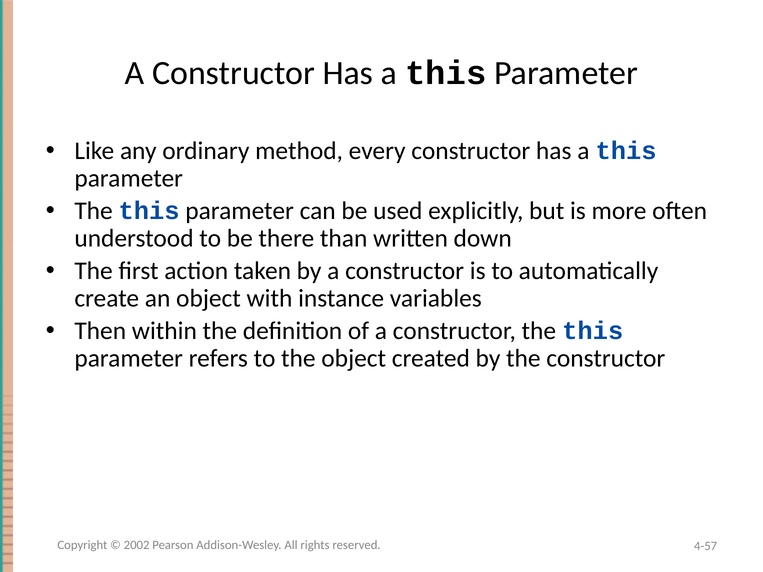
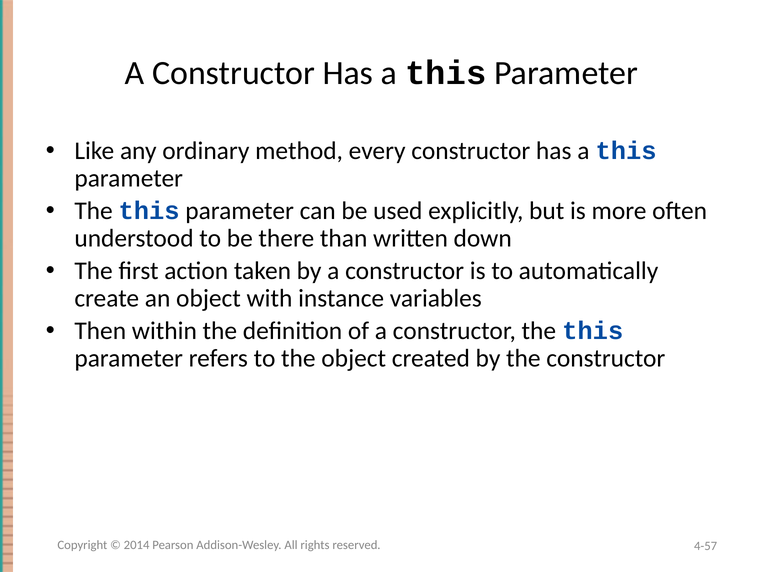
2002: 2002 -> 2014 (137, 545)
